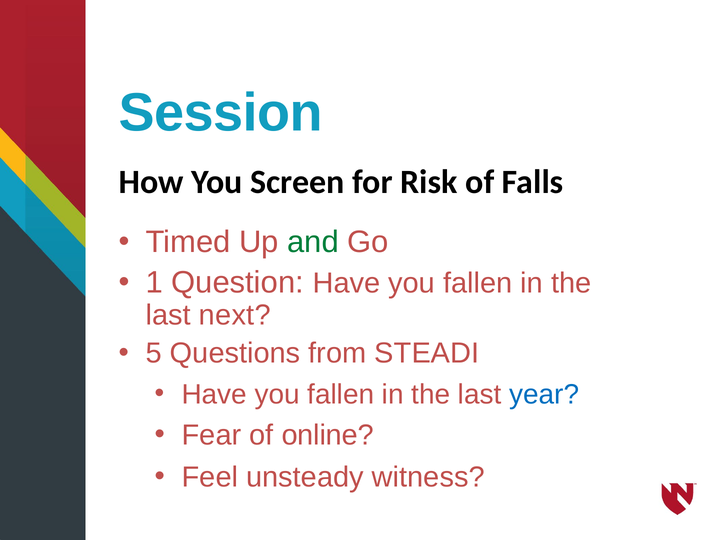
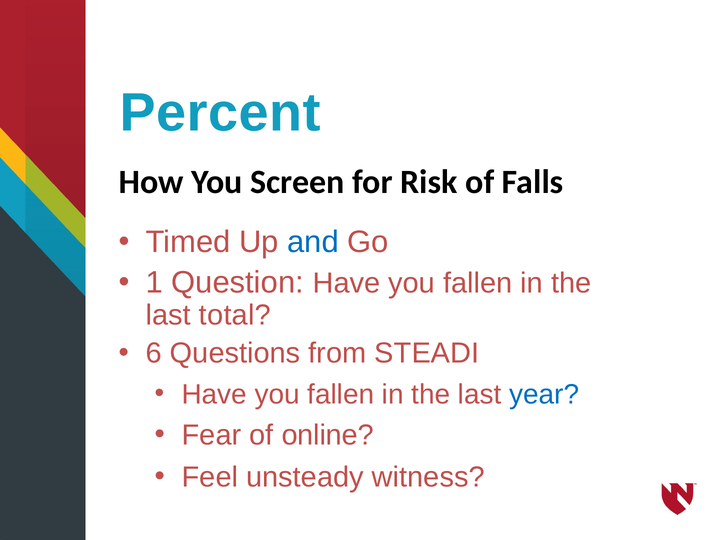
Session: Session -> Percent (220, 113)
and colour: green -> blue (313, 242)
next: next -> total (235, 315)
5: 5 -> 6 (154, 353)
